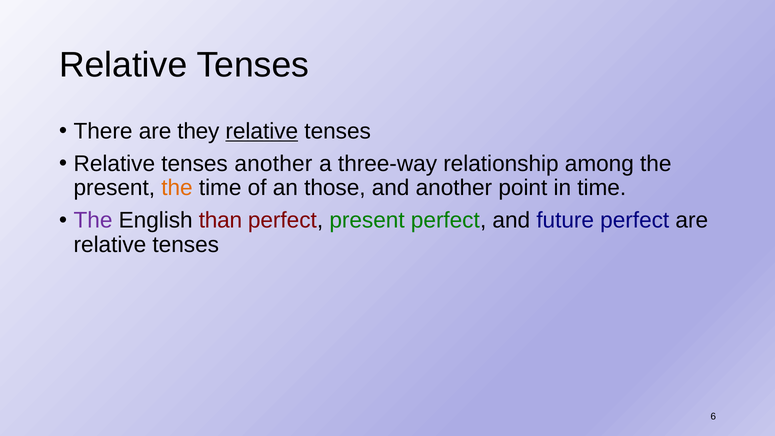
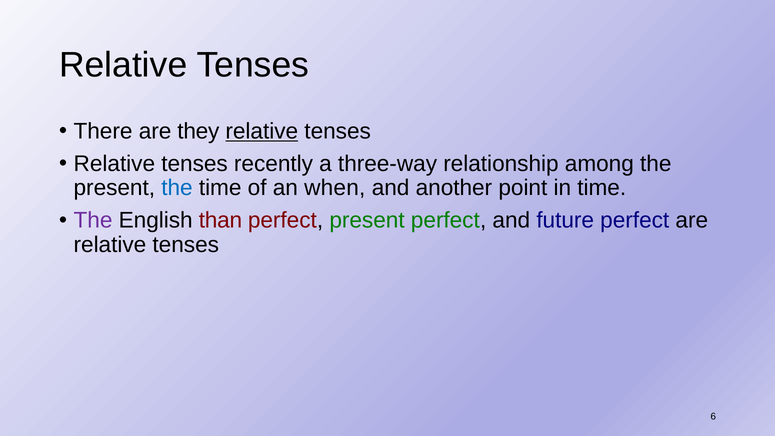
tenses another: another -> recently (274, 164)
the colour: orange -> blue (177, 188)
those: those -> when (335, 188)
